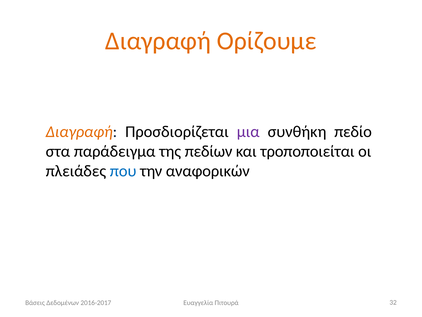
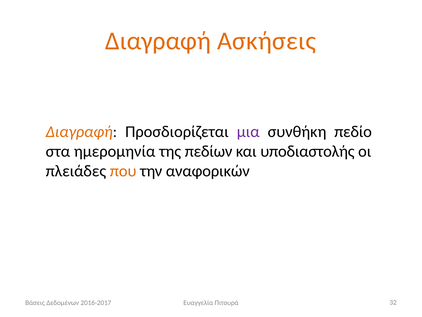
Ορίζουμε: Ορίζουμε -> Ασκήσεις (267, 41)
παράδειγμα: παράδειγμα -> ημερομηνία (115, 151)
τροποποιείται: τροποποιείται -> υποδιαστολής (307, 151)
που colour: blue -> orange (123, 171)
